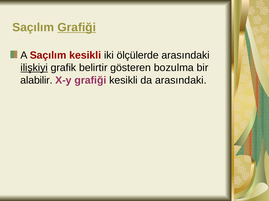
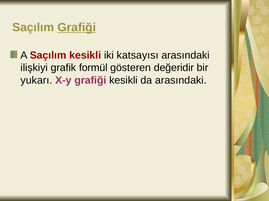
ölçülerde: ölçülerde -> katsayısı (138, 55)
ilişkiyi underline: present -> none (34, 68)
belirtir: belirtir -> formül (93, 68)
bozulma: bozulma -> değeridir (174, 68)
alabilir: alabilir -> yukarı (36, 81)
